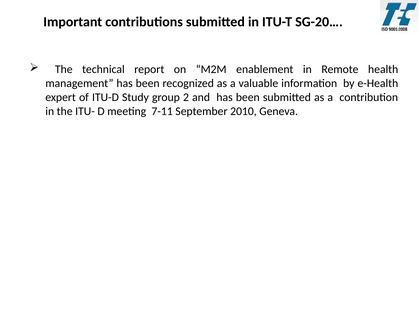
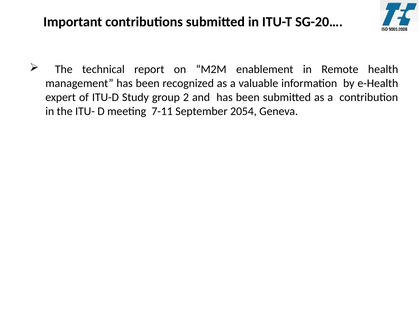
2010: 2010 -> 2054 (243, 111)
